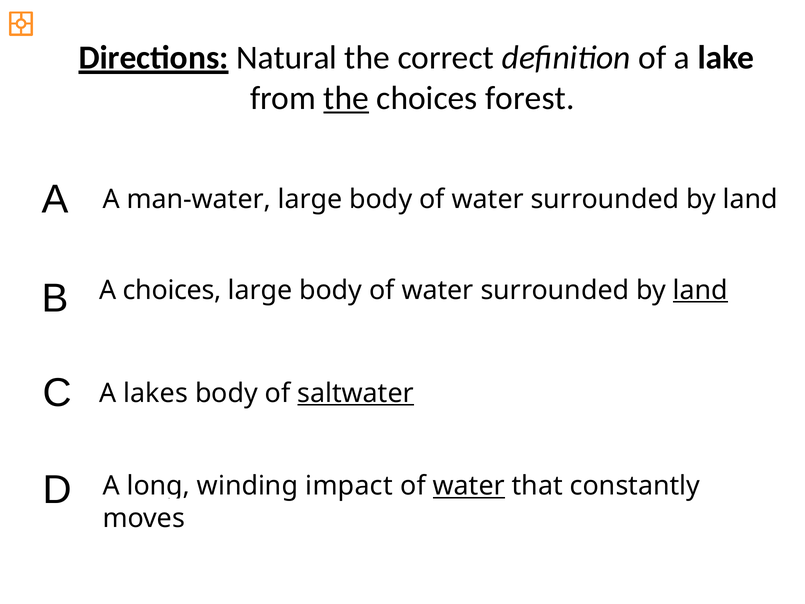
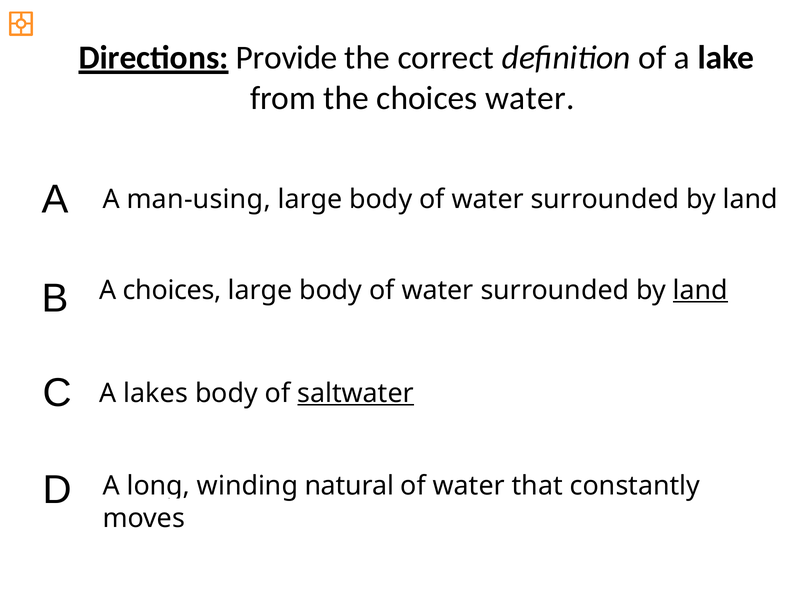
Natural: Natural -> Provide (287, 58)
the underline: present -> none (346, 98)
choices forest: forest -> water (530, 98)
man-water: man-water -> man-using (199, 199)
impact: impact -> natural (349, 486)
water underline: present -> none (469, 486)
